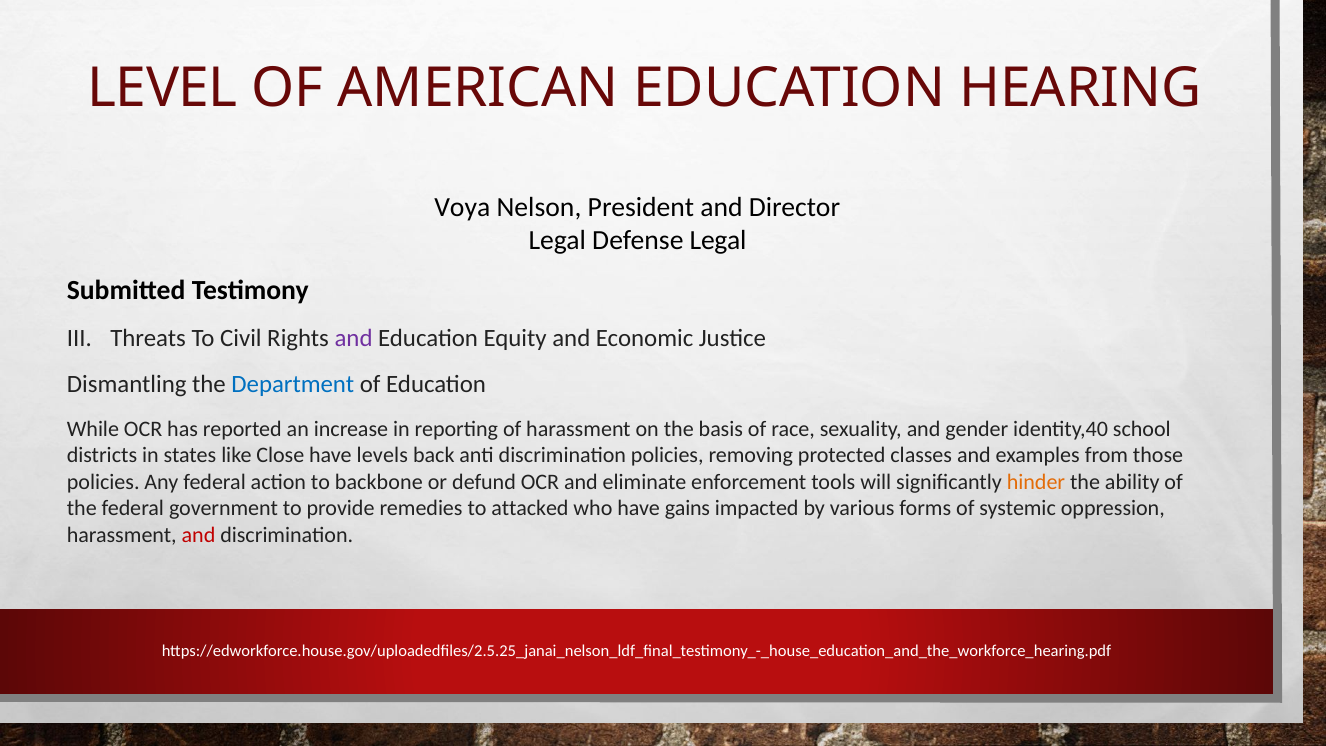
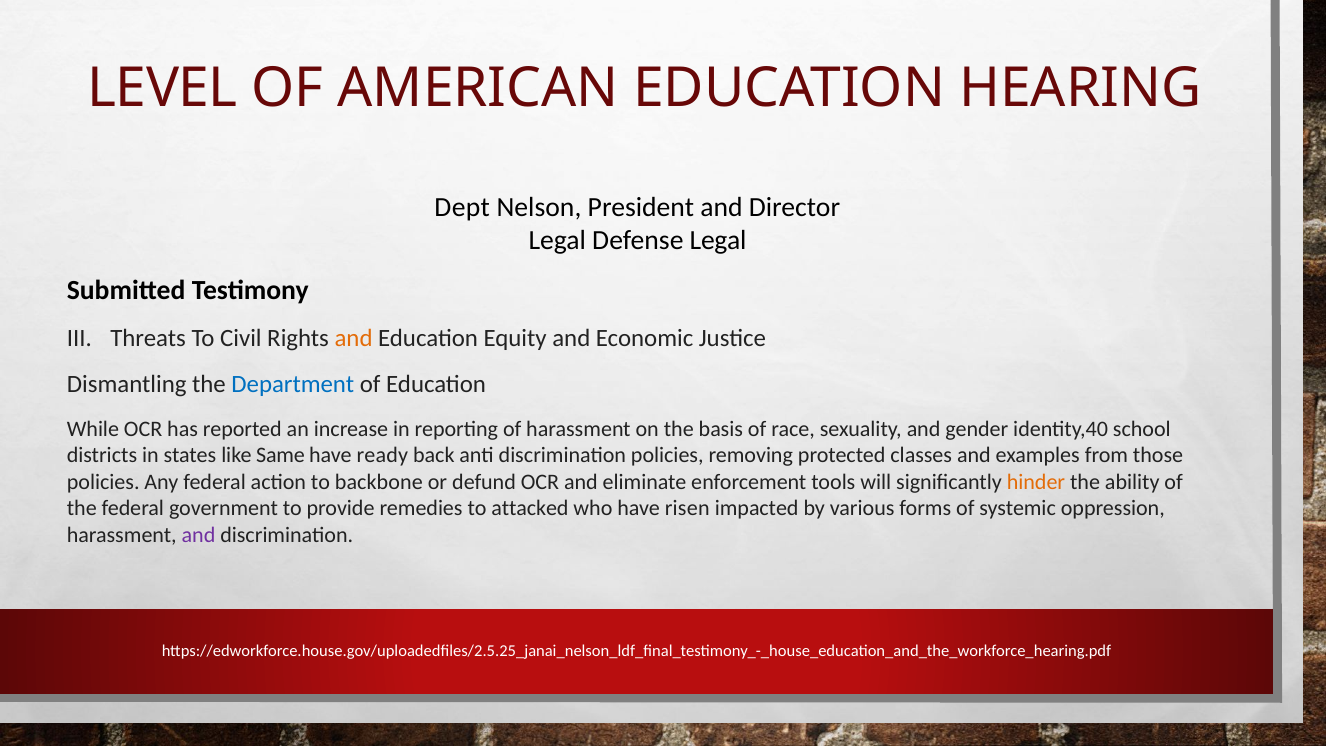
Voya: Voya -> Dept (462, 207)
and colour: purple -> orange (354, 338)
Close: Close -> Same (280, 456)
levels: levels -> ready (382, 456)
gains: gains -> risen (687, 509)
and colour: red -> purple (199, 535)
